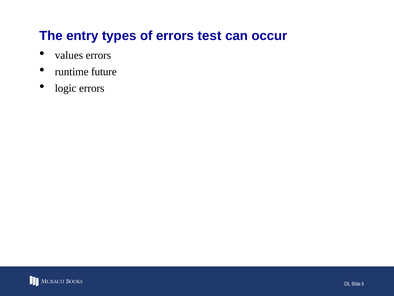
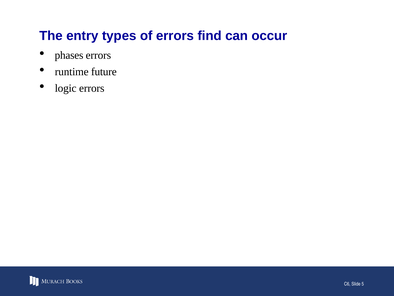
test: test -> find (210, 36)
values: values -> phases (69, 55)
